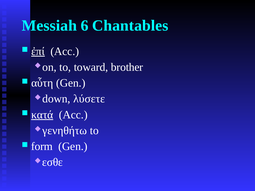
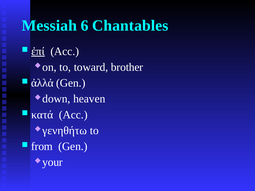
αὗτη: αὗτη -> ἀλλἀ (42, 83)
λύσετε: λύσετε -> heaven (89, 99)
κατά underline: present -> none (42, 115)
form: form -> from (42, 147)
εσθε: εσθε -> your (53, 162)
